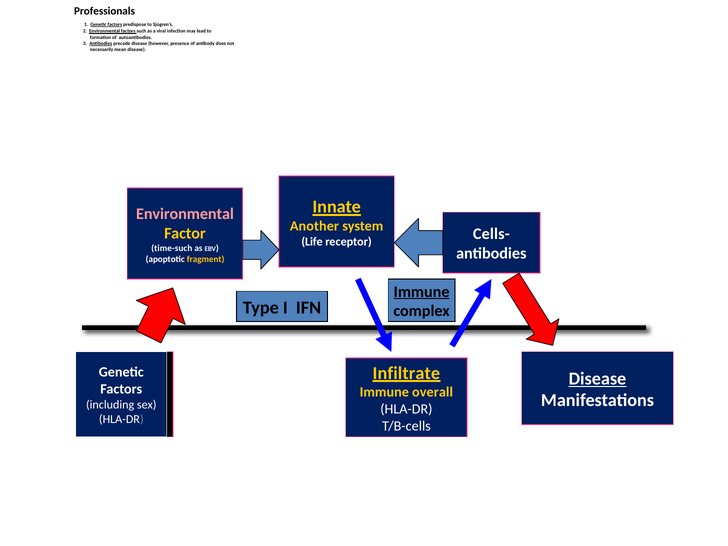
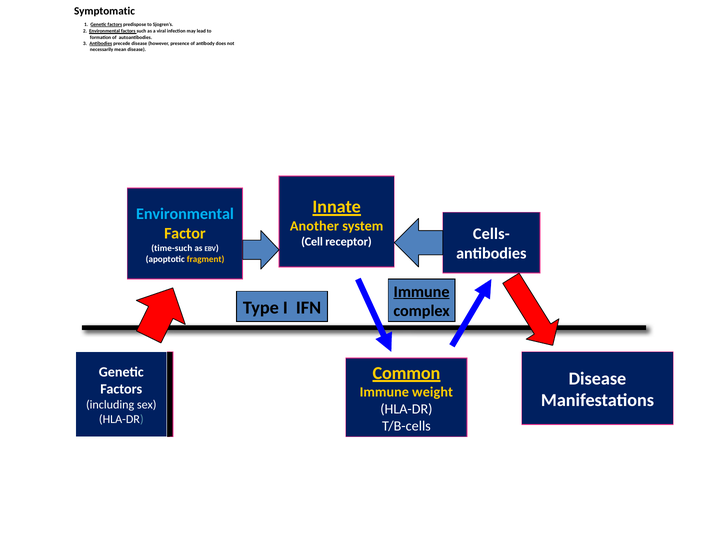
Professionals: Professionals -> Symptomatic (104, 11)
Environmental colour: pink -> light blue (185, 214)
Life: Life -> Cell (312, 242)
Infiltrate: Infiltrate -> Common (406, 373)
Disease underline: present -> none (597, 379)
overall: overall -> weight (433, 392)
